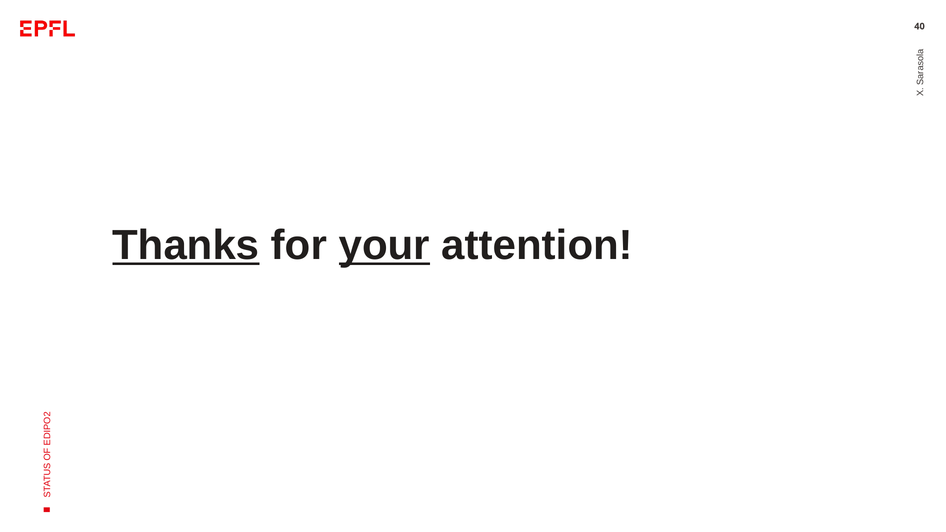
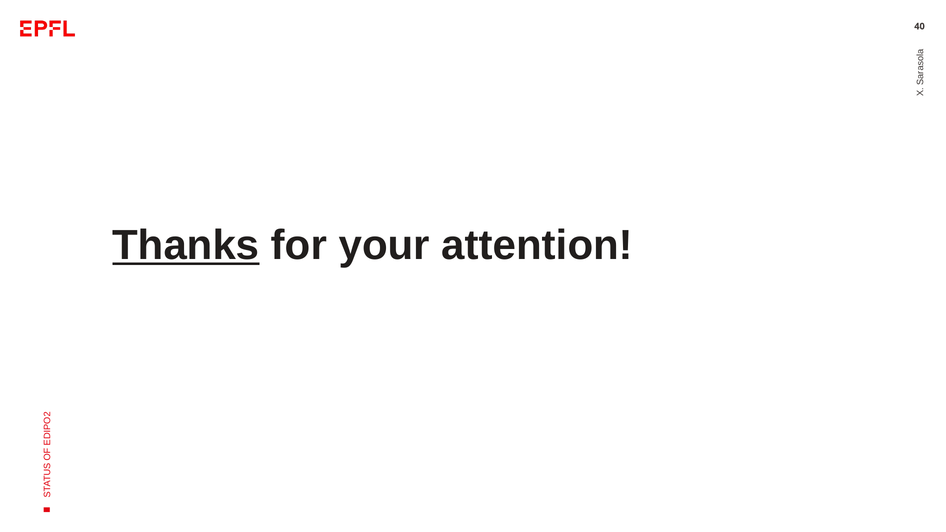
your underline: present -> none (384, 246)
